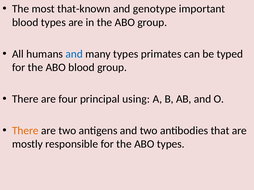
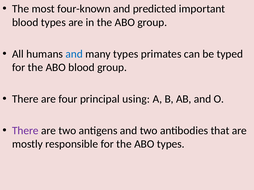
that-known: that-known -> four-known (84, 9)
genotype: genotype -> predicted (155, 9)
There colour: orange -> purple (25, 131)
